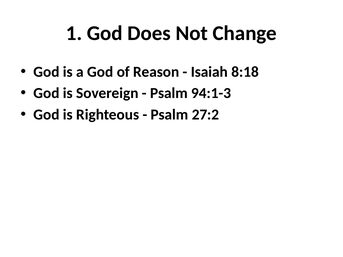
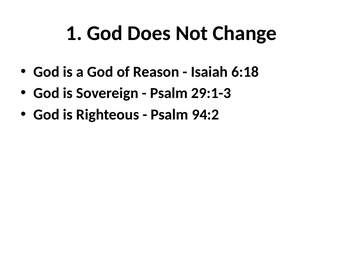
8:18: 8:18 -> 6:18 (245, 72)
94:1-3: 94:1-3 -> 29:1-3 (211, 93)
27:2: 27:2 -> 94:2 (205, 115)
